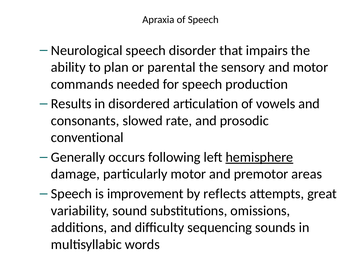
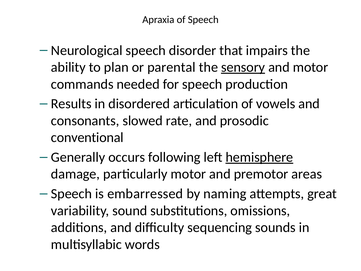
sensory underline: none -> present (243, 67)
improvement: improvement -> embarressed (145, 194)
reflects: reflects -> naming (225, 194)
